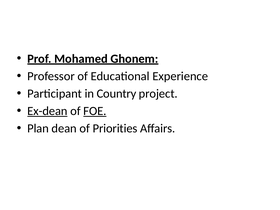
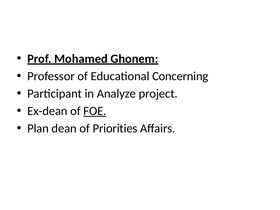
Experience: Experience -> Concerning (180, 76)
Country: Country -> Analyze (116, 94)
Ex-dean underline: present -> none (47, 111)
